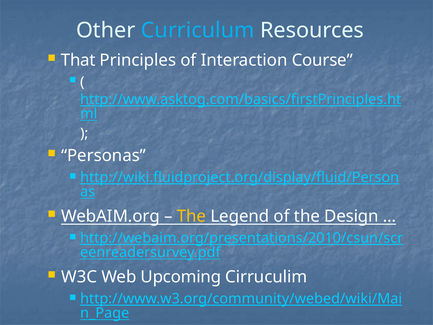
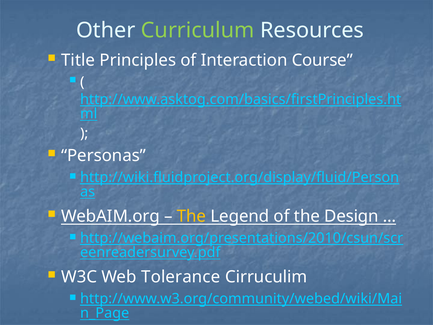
Curriculum colour: light blue -> light green (198, 30)
That: That -> Title (78, 60)
Upcoming: Upcoming -> Tolerance (181, 277)
